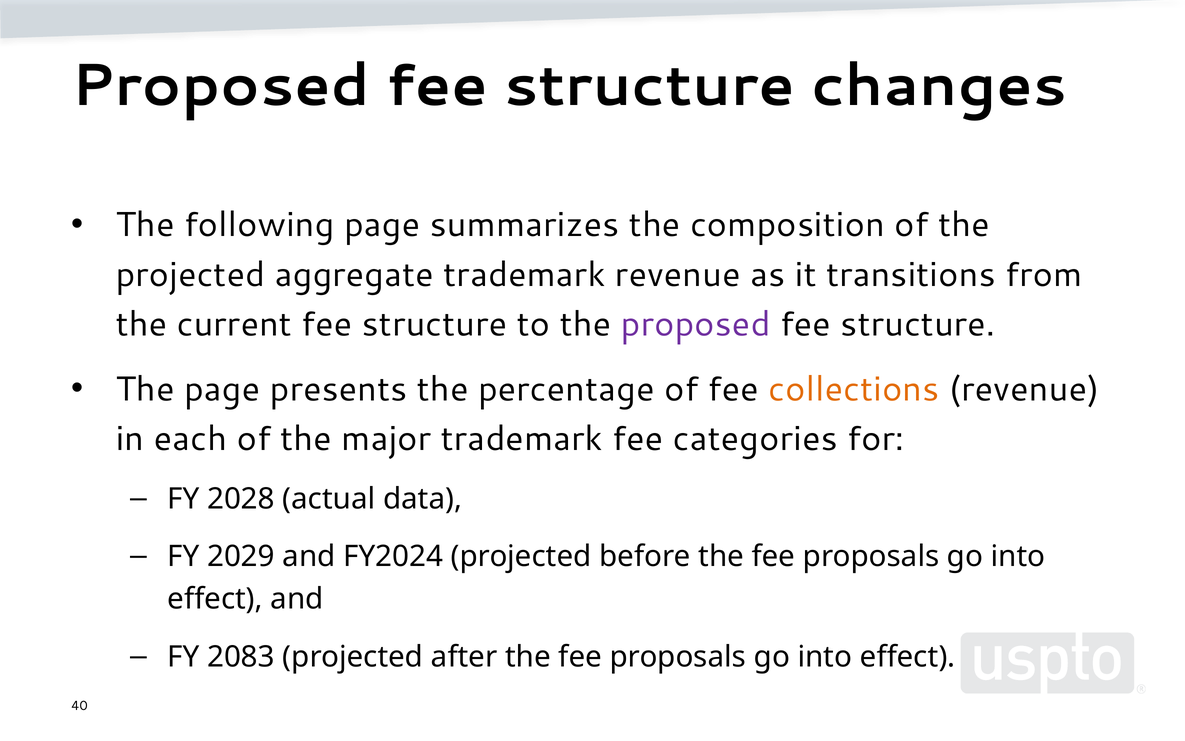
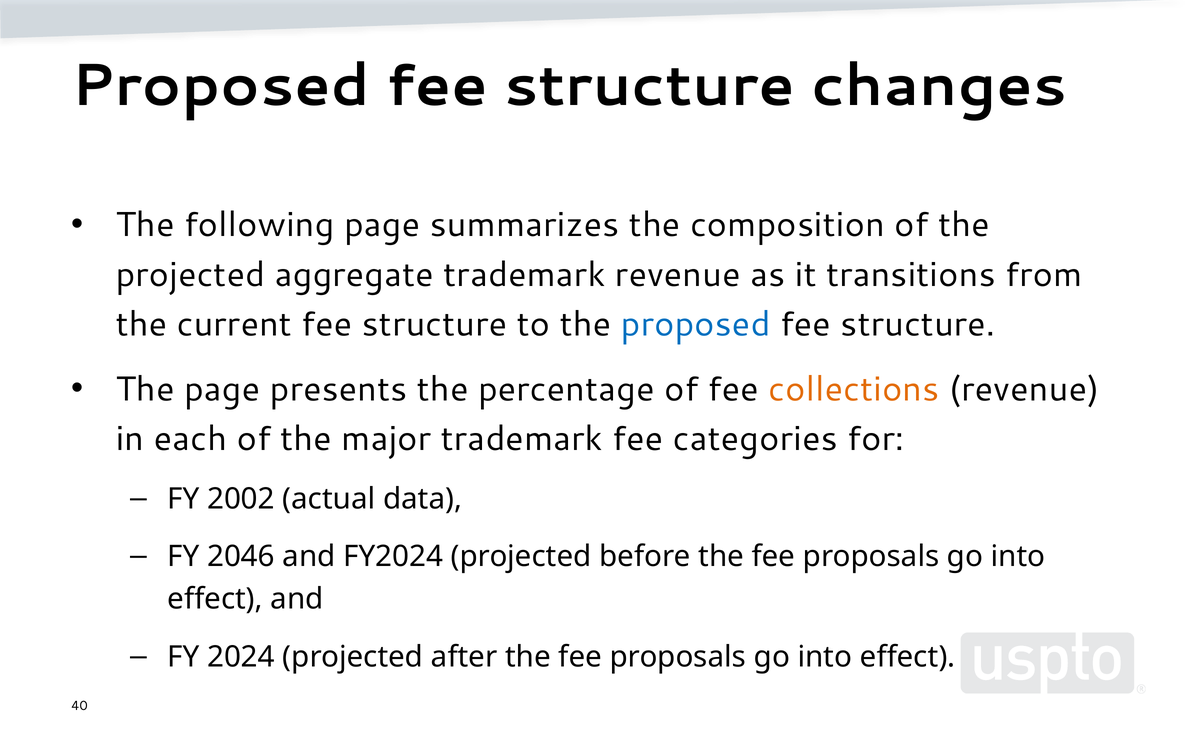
proposed colour: purple -> blue (696, 324)
2028: 2028 -> 2002 (241, 499)
2029: 2029 -> 2046 (241, 556)
2083: 2083 -> 2024 (241, 656)
